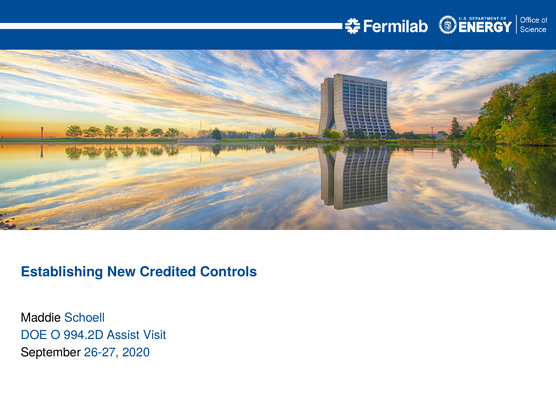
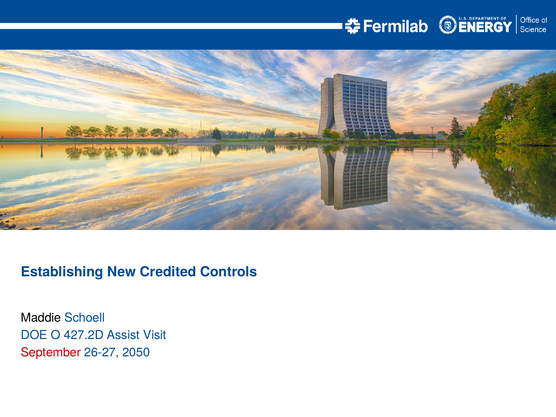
994.2D: 994.2D -> 427.2D (84, 335)
September colour: black -> red (51, 352)
2020: 2020 -> 2050 (136, 352)
